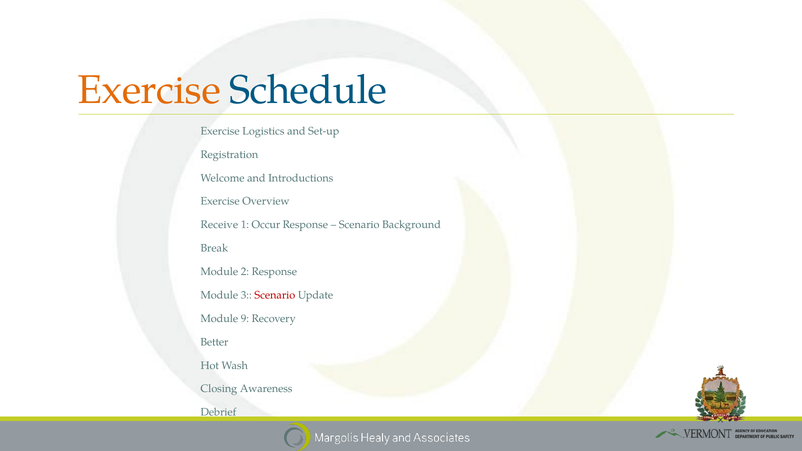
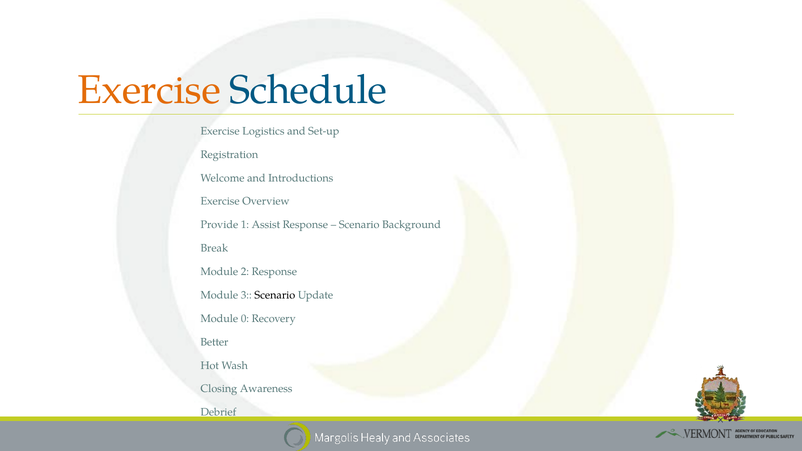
Receive: Receive -> Provide (219, 225)
Occur: Occur -> Assist (266, 225)
Scenario colour: red -> black (275, 295)
9: 9 -> 0 (245, 319)
